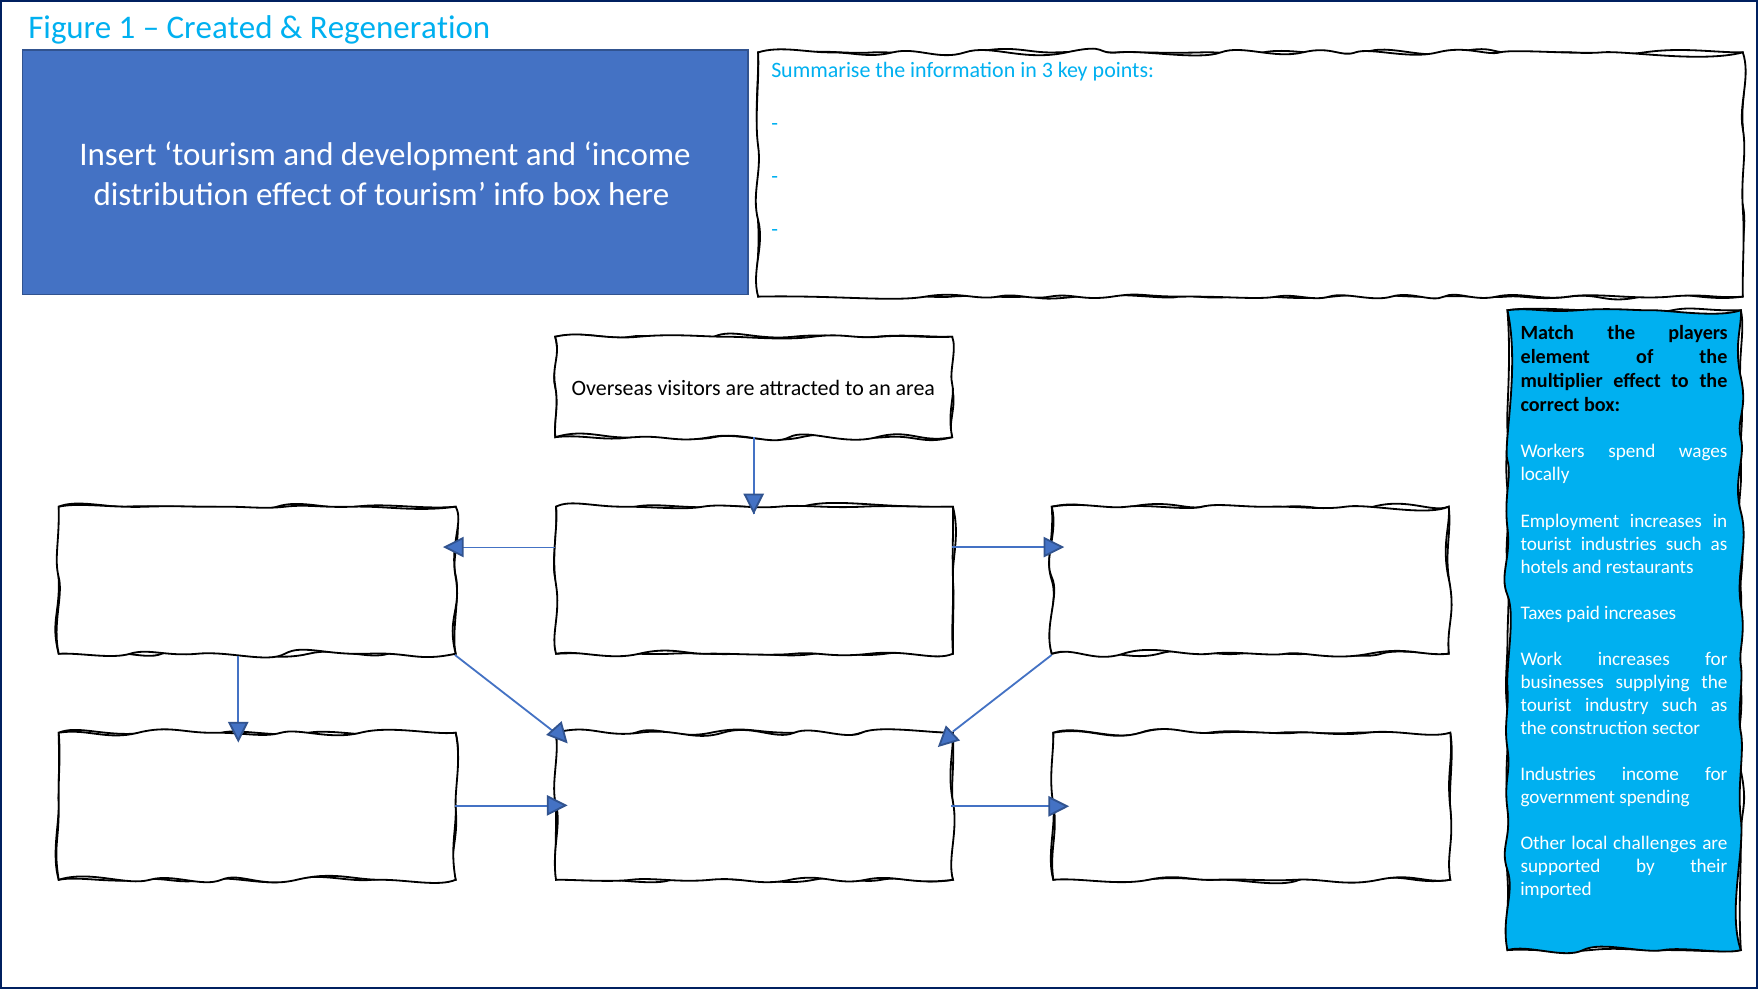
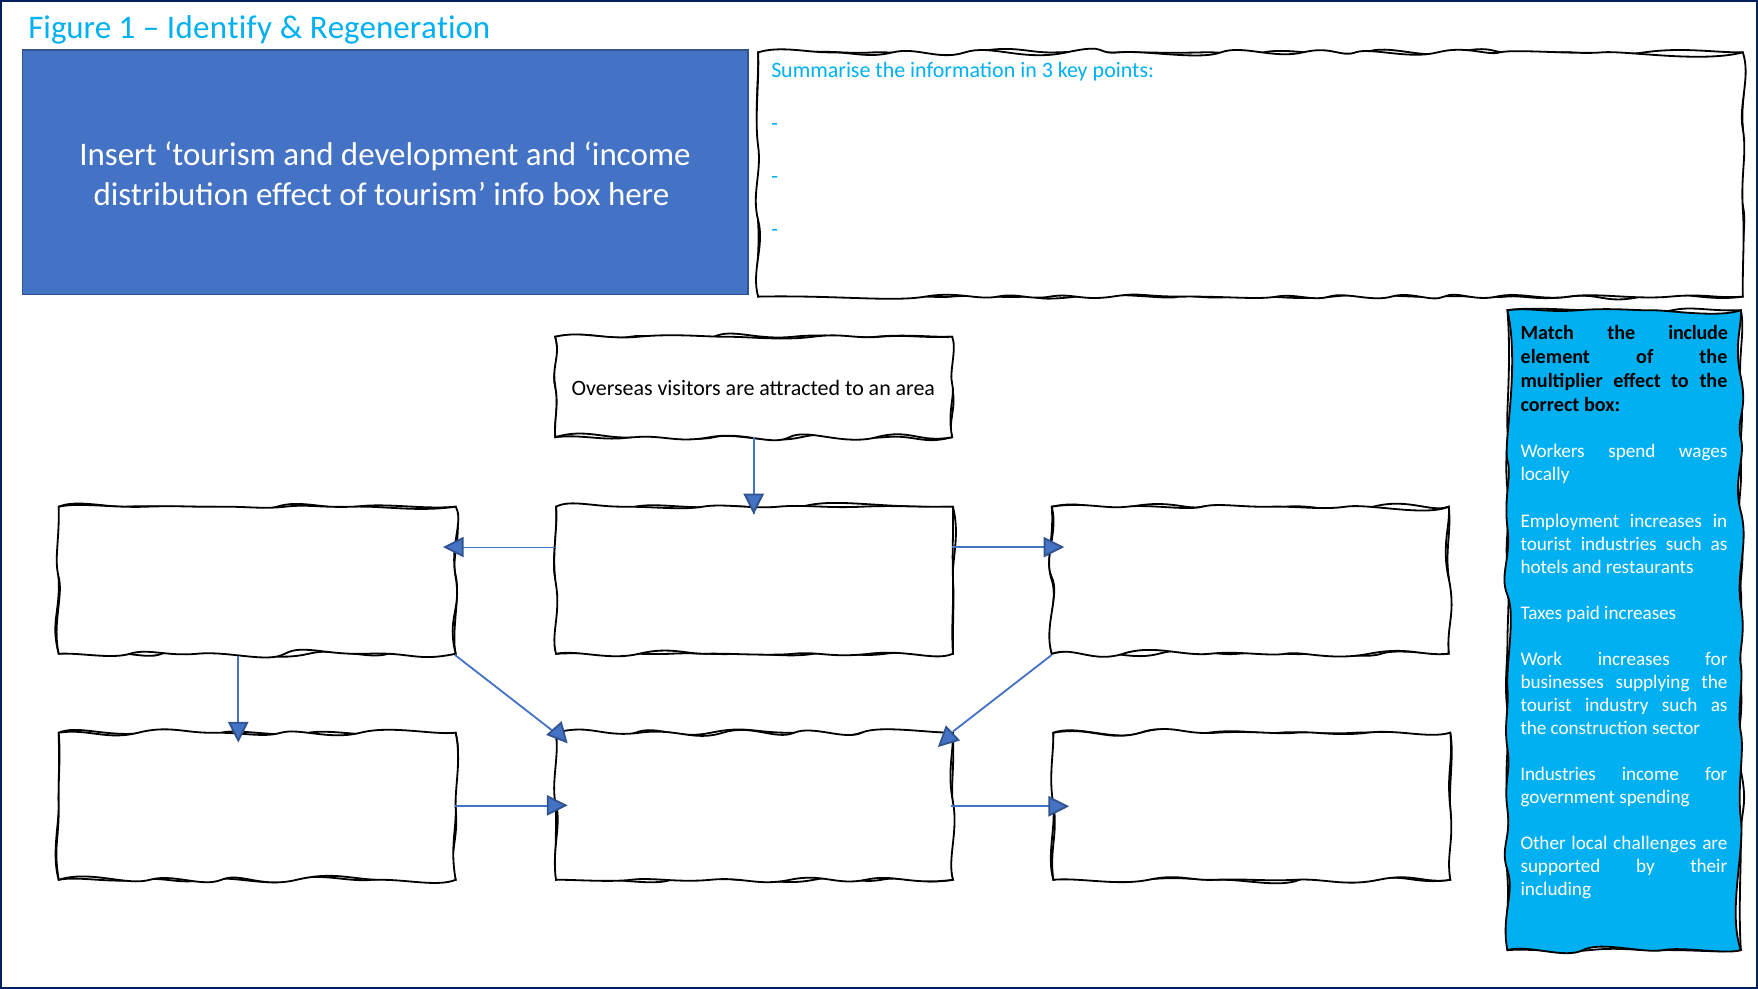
Created: Created -> Identify (219, 28)
players: players -> include (1698, 332)
imported: imported -> including (1556, 889)
